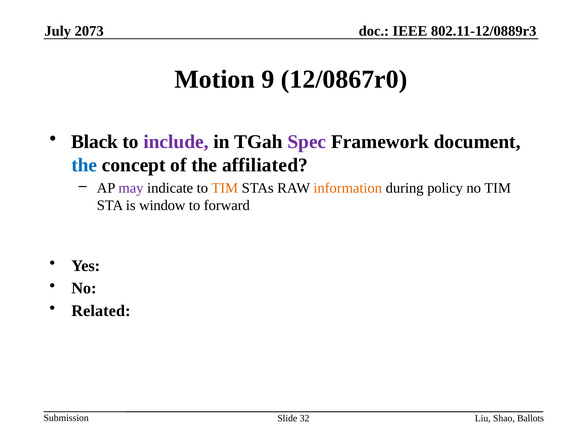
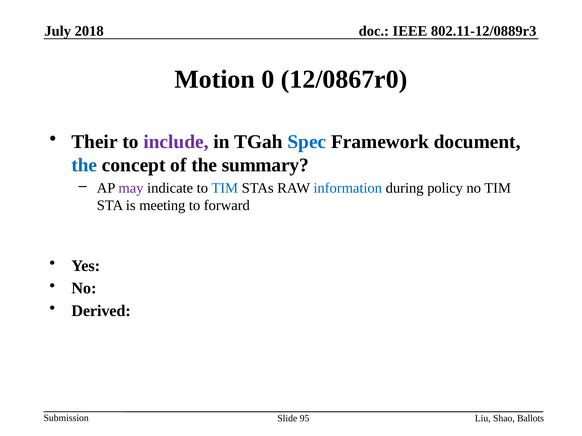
2073: 2073 -> 2018 (89, 31)
9: 9 -> 0 (268, 79)
Black: Black -> Their (94, 142)
Spec colour: purple -> blue (307, 142)
affiliated: affiliated -> summary (265, 165)
TIM colour: orange -> blue (225, 188)
information colour: orange -> blue (348, 188)
window: window -> meeting (162, 206)
Related: Related -> Derived (101, 311)
32: 32 -> 95 (305, 419)
